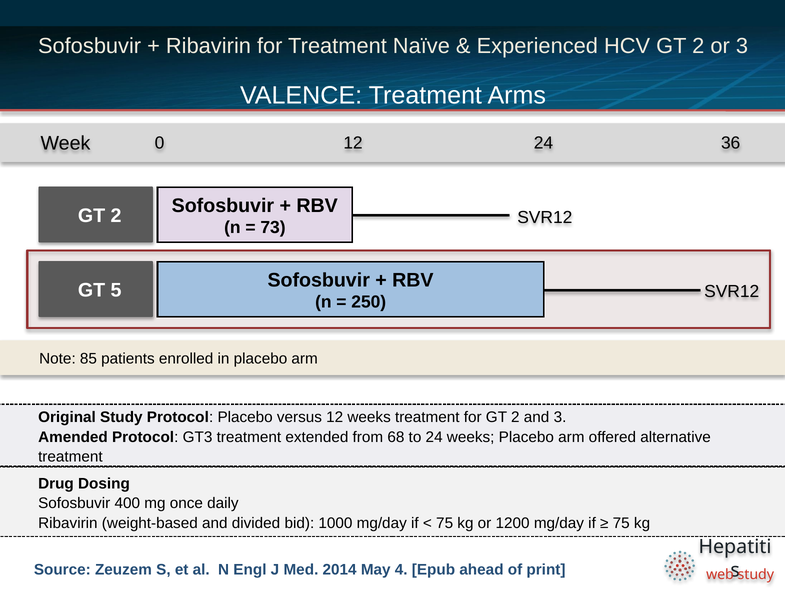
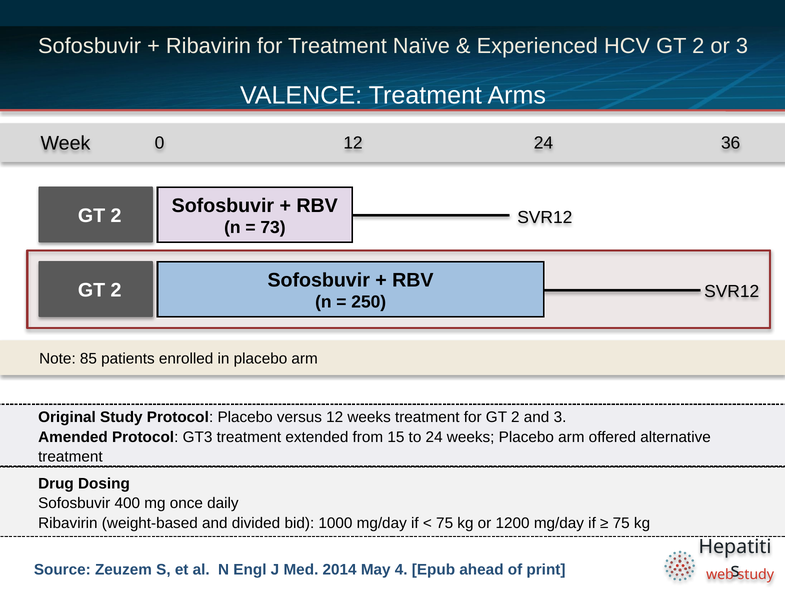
5: 5 -> 2 (116, 290)
68: 68 -> 15 (396, 437)
